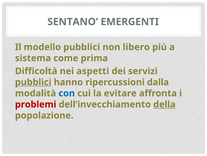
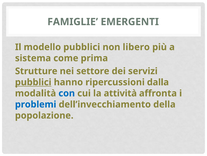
SENTANO: SENTANO -> FAMIGLIE (73, 22)
Difficoltà: Difficoltà -> Strutture (36, 71)
aspetti: aspetti -> settore (93, 71)
evitare: evitare -> attività (120, 93)
problemi colour: red -> blue (36, 104)
della underline: present -> none (164, 104)
